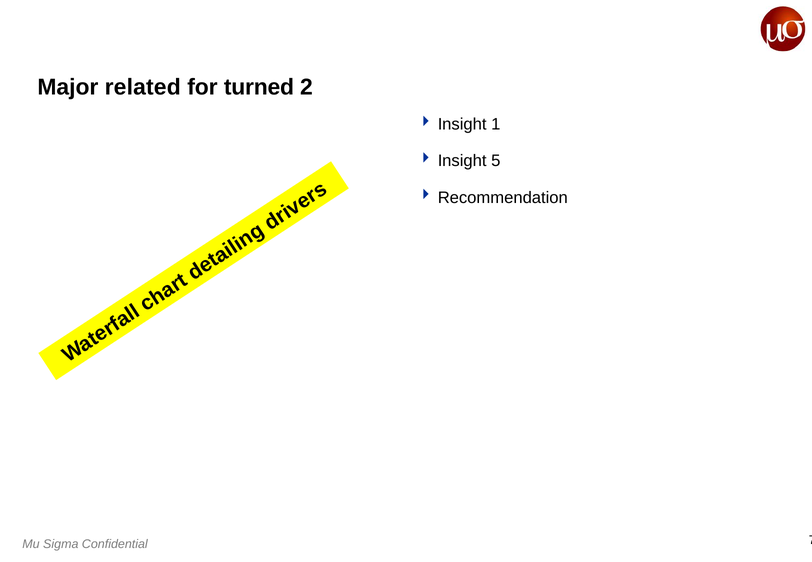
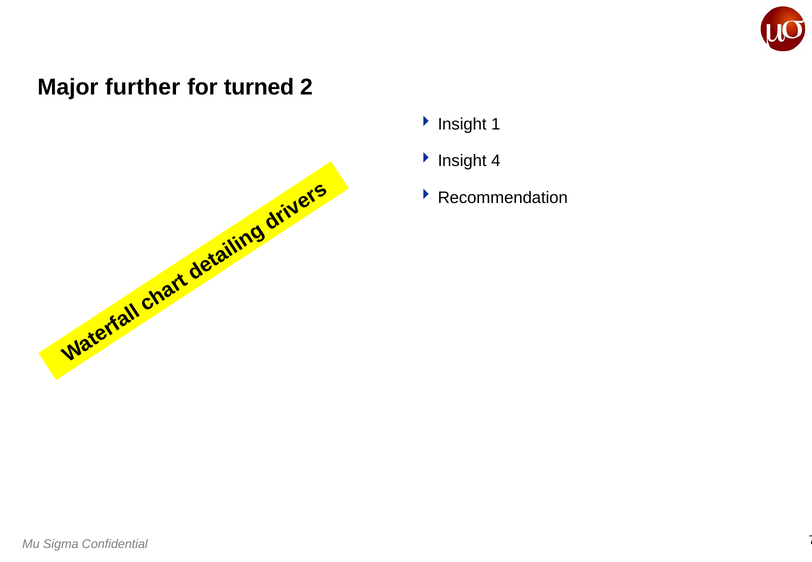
related: related -> further (143, 87)
5: 5 -> 4 (496, 161)
